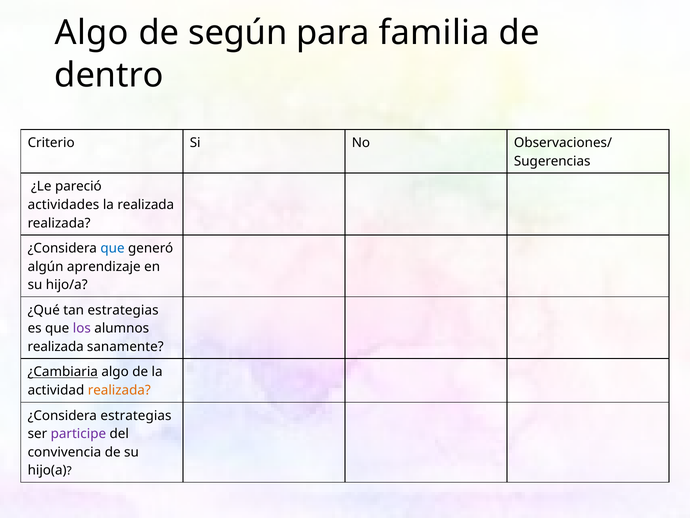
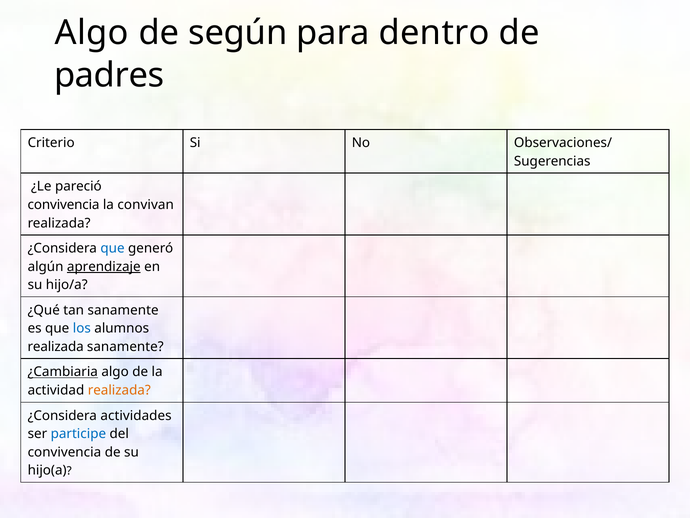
familia: familia -> dentro (434, 33)
dentro: dentro -> padres (109, 75)
actividades: actividades -> convivencia (64, 205)
la realizada: realizada -> convivan (146, 205)
aprendizaje underline: none -> present (104, 266)
tan estrategias: estrategias -> sanamente (123, 310)
los colour: purple -> blue (82, 328)
¿Considera estrategias: estrategias -> actividades (136, 415)
participe colour: purple -> blue (78, 433)
